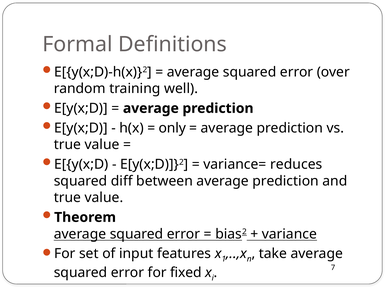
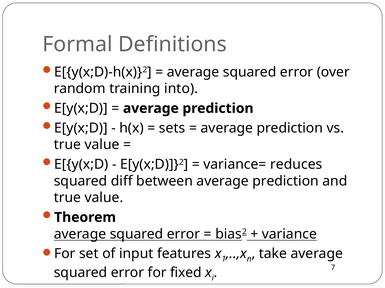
well: well -> into (181, 89)
only: only -> sets (172, 128)
